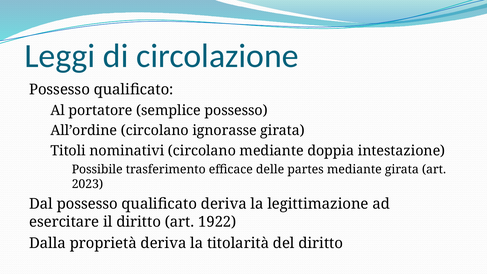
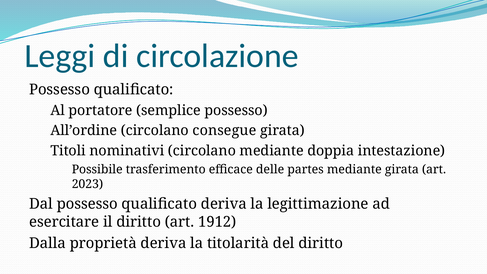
ignorasse: ignorasse -> consegue (224, 131)
1922: 1922 -> 1912 (217, 222)
